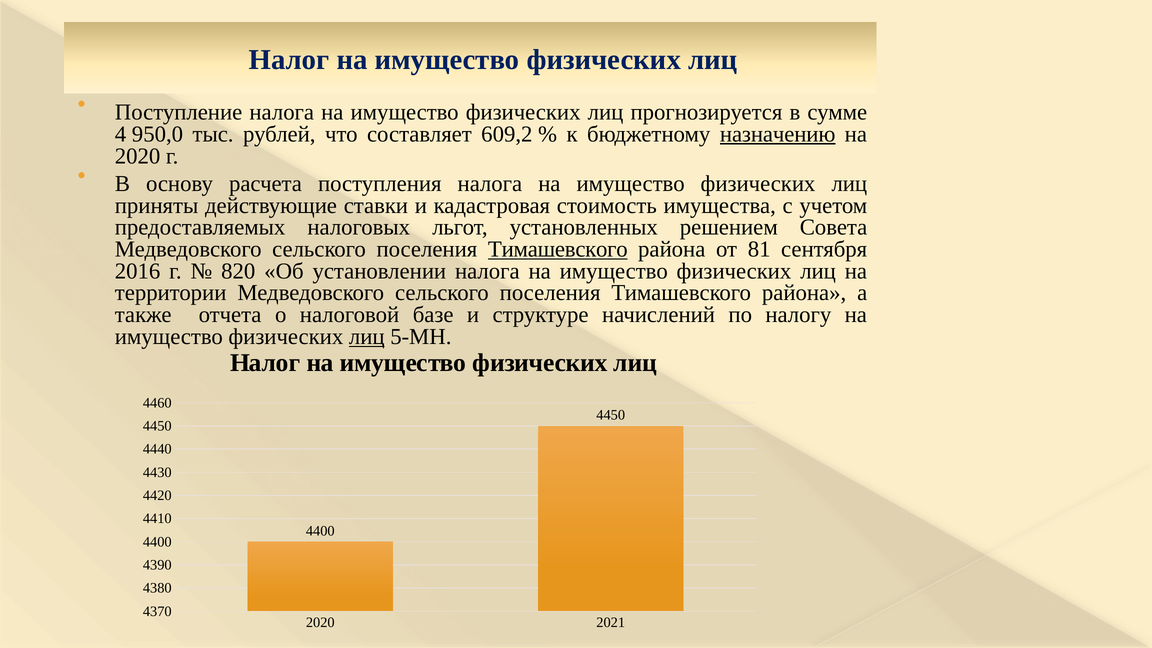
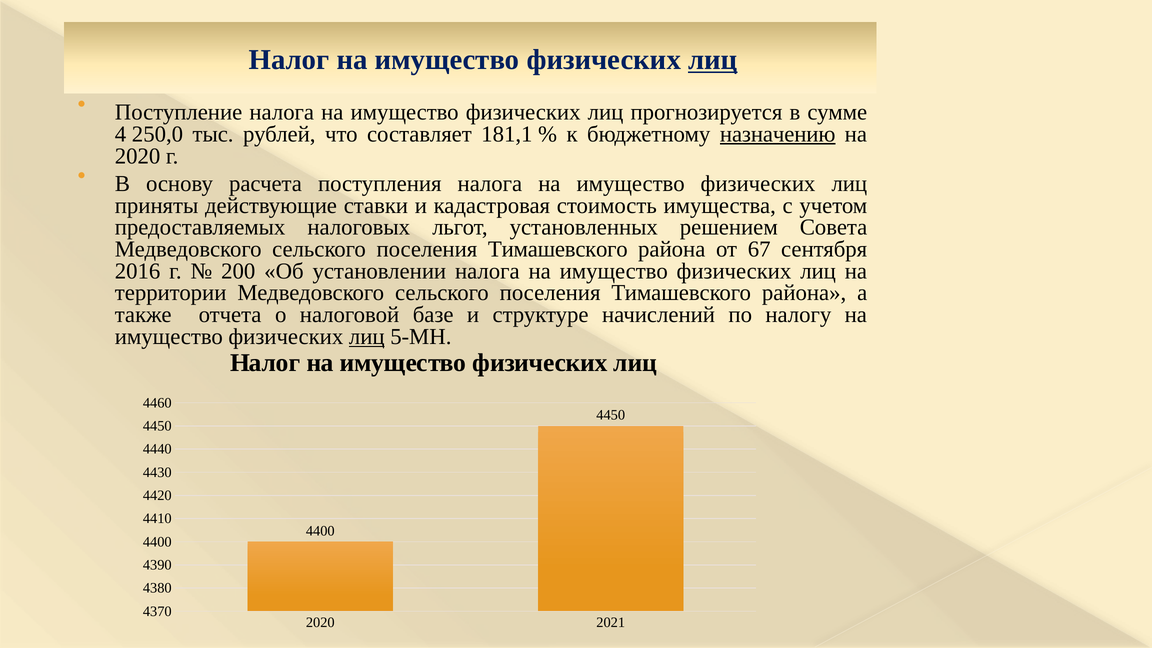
лиц underline: none -> present (713, 60)
950,0: 950,0 -> 250,0 (157, 134)
609,2: 609,2 -> 181,1 (507, 134)
Тимашевского underline: present -> none (558, 249)
81: 81 -> 67 (759, 249)
820: 820 -> 200 (238, 271)
